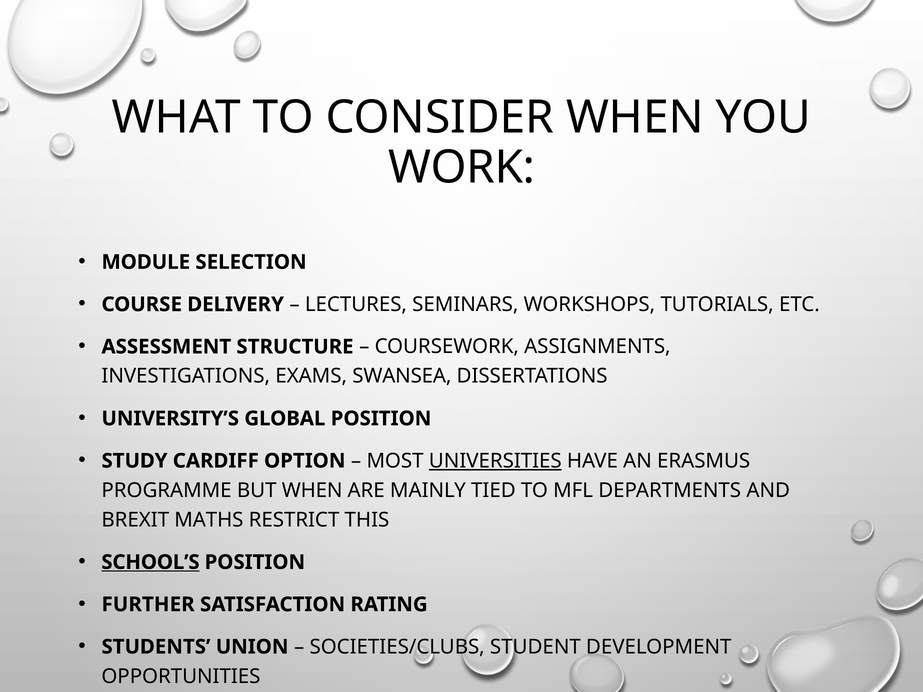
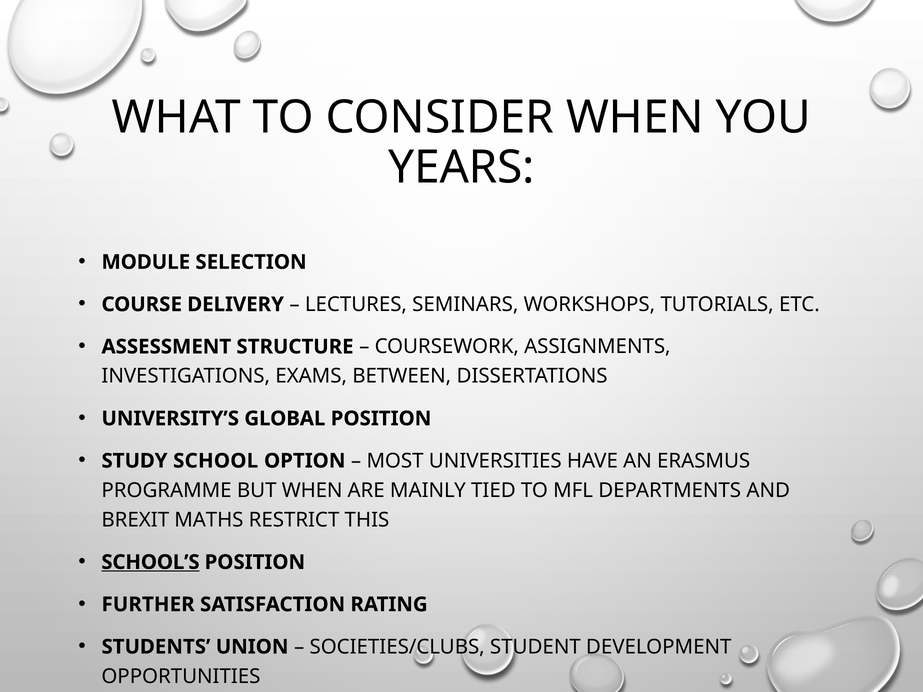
WORK: WORK -> YEARS (462, 168)
SWANSEA: SWANSEA -> BETWEEN (402, 376)
CARDIFF: CARDIFF -> SCHOOL (216, 461)
UNIVERSITIES underline: present -> none (495, 461)
